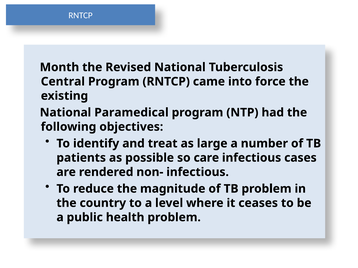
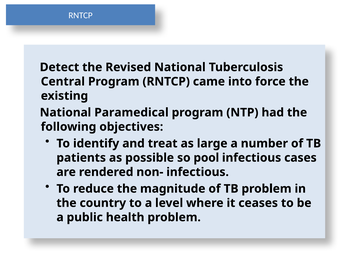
Month: Month -> Detect (59, 67)
care: care -> pool (206, 158)
